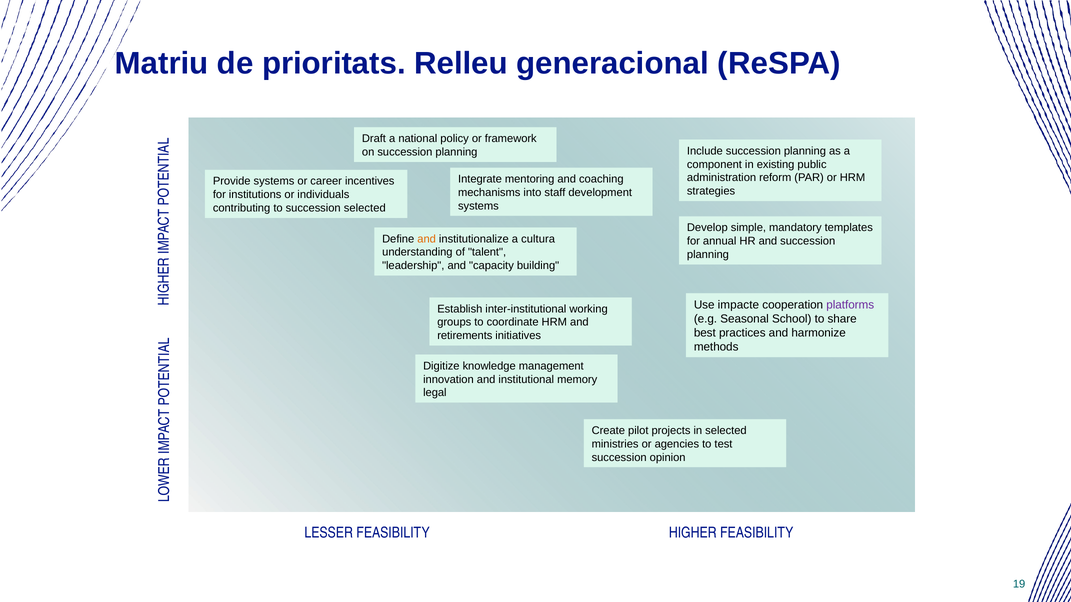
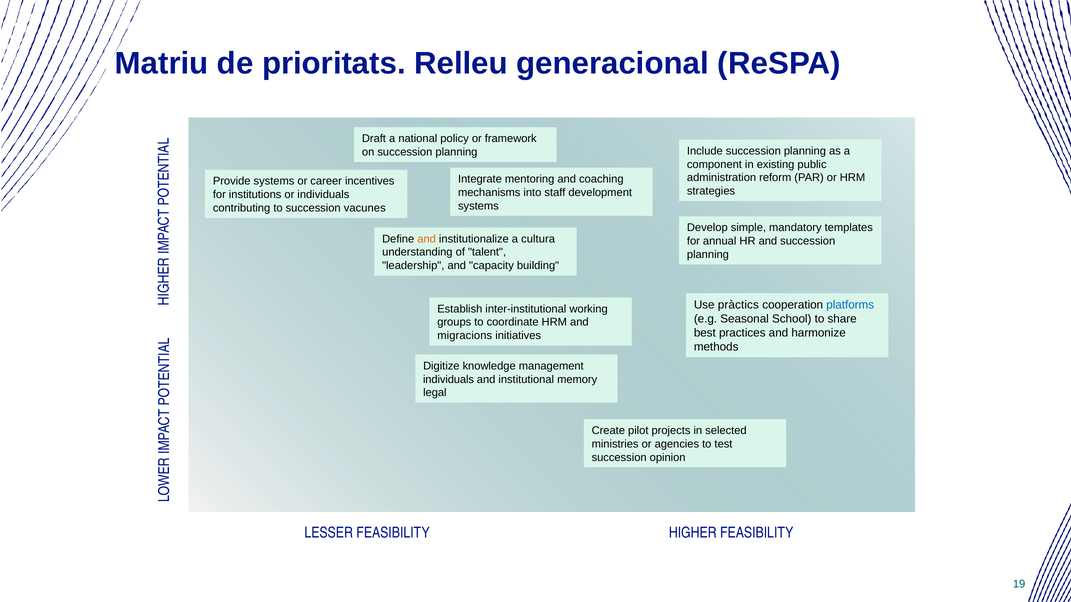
succession selected: selected -> vacunes (365, 208)
impacte: impacte -> pràctics (738, 305)
platforms colour: purple -> blue (850, 305)
retirements: retirements -> migracions (465, 336)
innovation: innovation -> individuals (448, 380)
